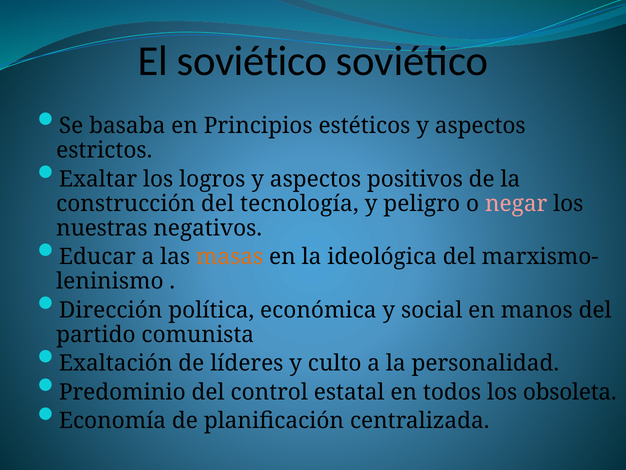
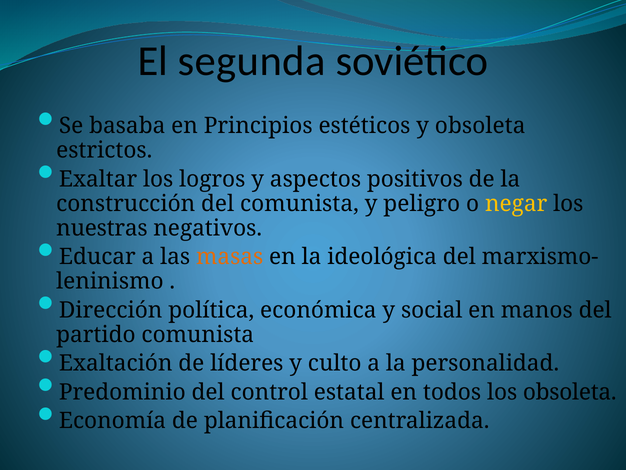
El soviético: soviético -> segunda (252, 61)
estéticos y aspectos: aspectos -> obsoleta (480, 126)
del tecnología: tecnología -> comunista (299, 203)
negar colour: pink -> yellow (516, 203)
